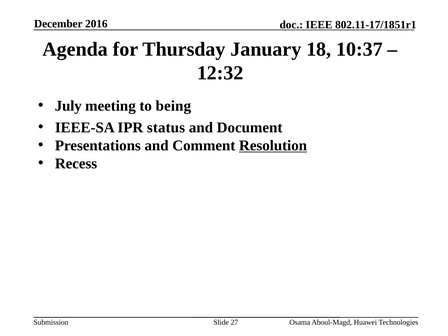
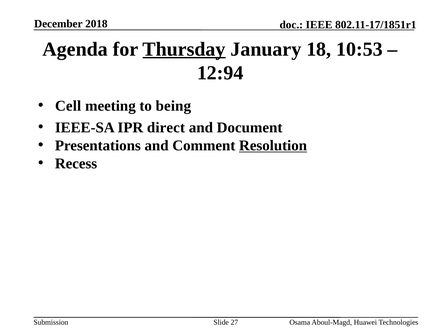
2016: 2016 -> 2018 (96, 24)
Thursday underline: none -> present (184, 49)
10:37: 10:37 -> 10:53 (359, 49)
12:32: 12:32 -> 12:94 (220, 73)
July: July -> Cell (68, 106)
status: status -> direct (166, 127)
